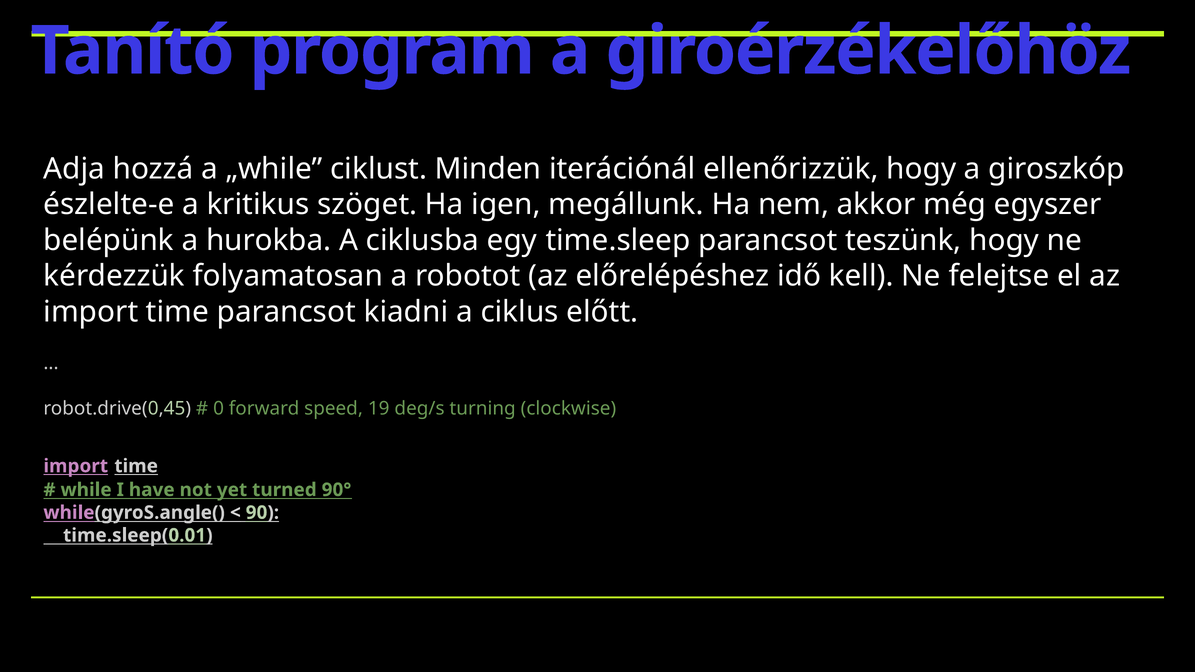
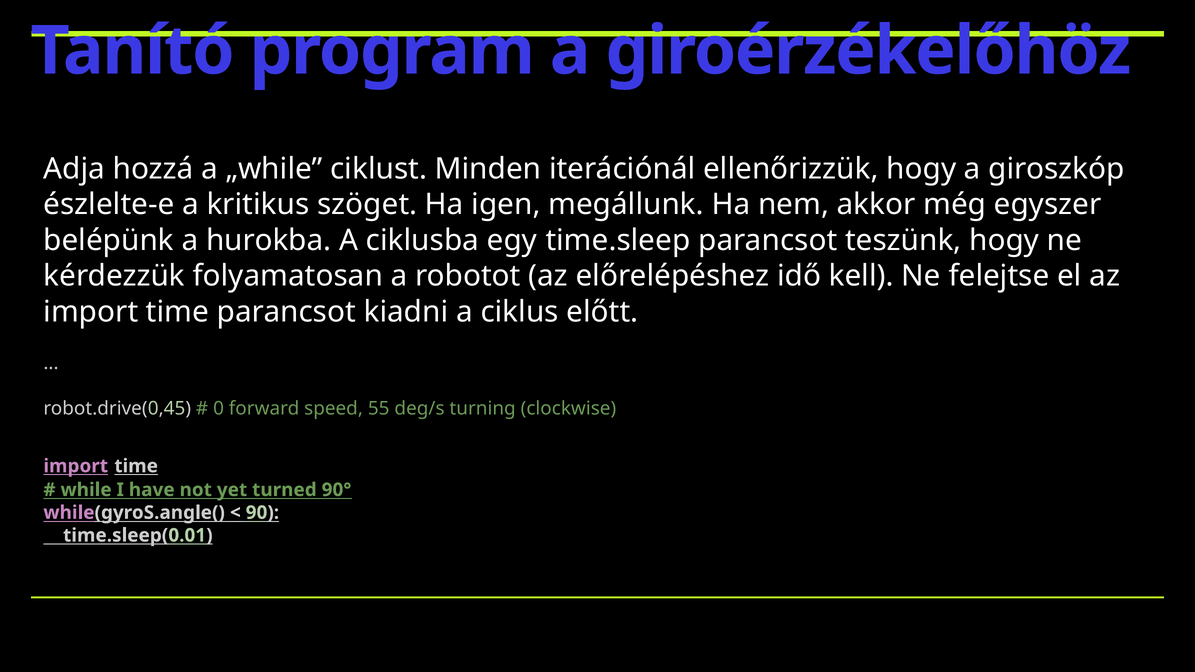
19: 19 -> 55 (379, 409)
